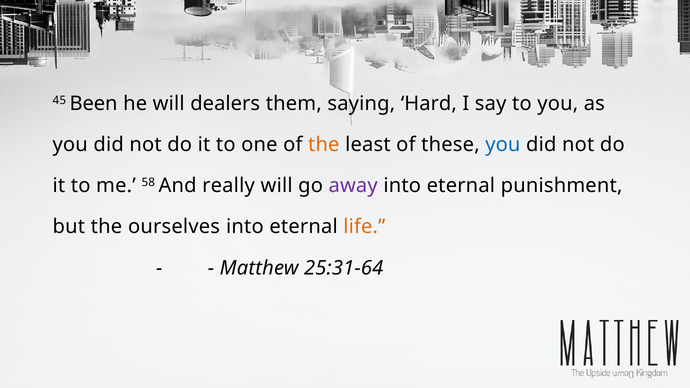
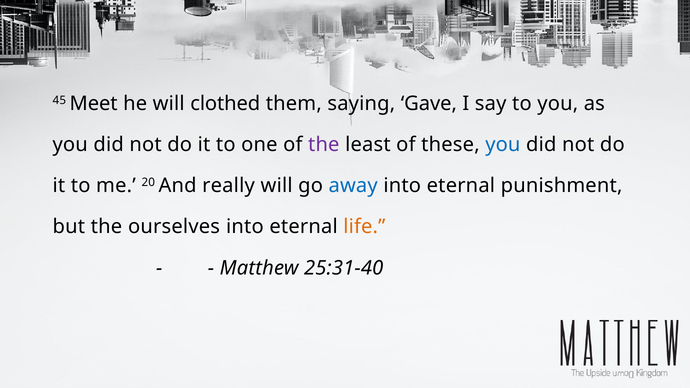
Been: Been -> Meet (94, 104)
dealers: dealers -> clothed (225, 104)
Hard: Hard -> Gave (429, 104)
the colour: orange -> purple (324, 145)
58: 58 -> 20 (148, 183)
away colour: purple -> blue (353, 186)
25:31-64: 25:31-64 -> 25:31-40 (344, 268)
